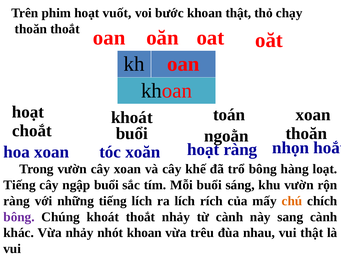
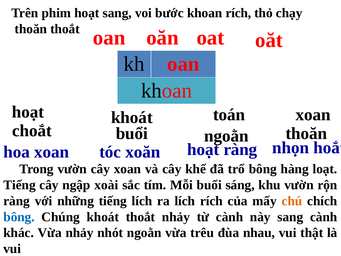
hoạt vuốt: vuốt -> sang (117, 13)
khoan thật: thật -> rích (238, 13)
ngập buổi: buổi -> xoài (106, 185)
bông colour: purple -> blue (19, 217)
nhót khoan: khoan -> ngoằn (144, 233)
